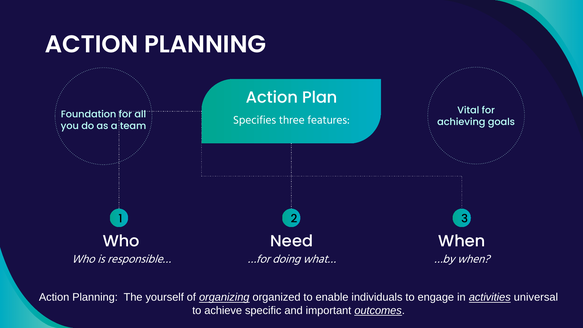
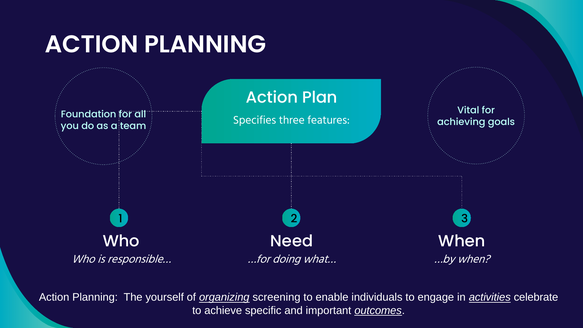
organized: organized -> screening (276, 297)
universal: universal -> celebrate (536, 297)
